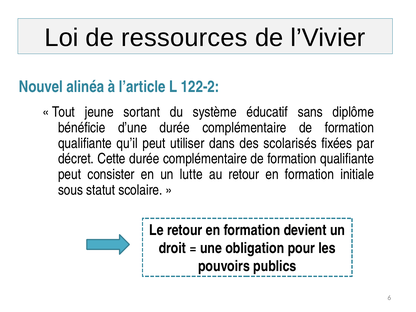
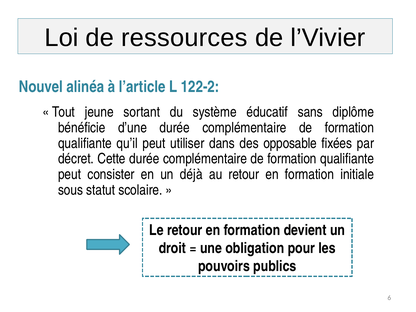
scolarisés: scolarisés -> opposable (290, 143)
lutte: lutte -> déjà (191, 174)
